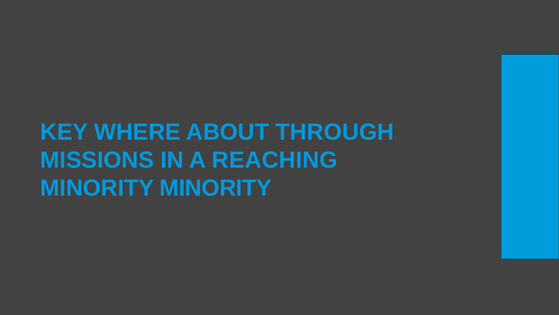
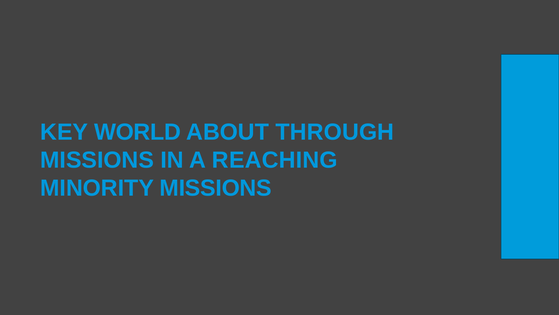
WHERE: WHERE -> WORLD (137, 132)
MINORITY MINORITY: MINORITY -> MISSIONS (216, 188)
